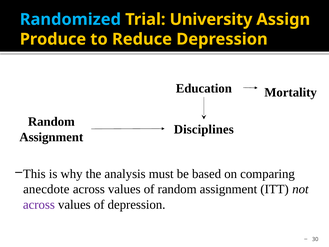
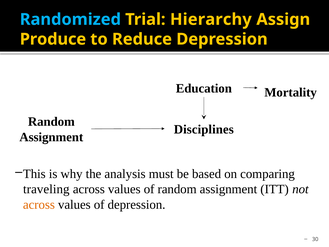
University: University -> Hierarchy (211, 19)
anecdote: anecdote -> traveling (46, 189)
across colour: purple -> orange (39, 204)
